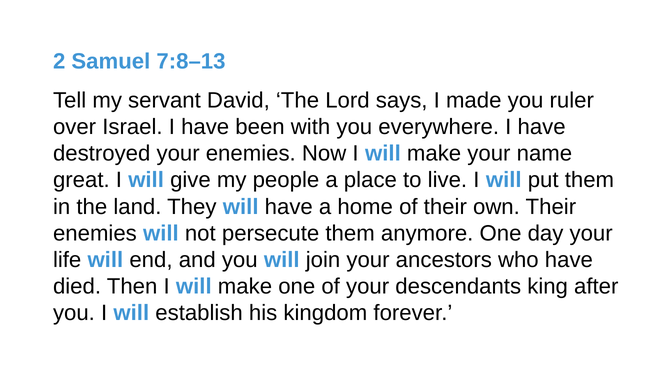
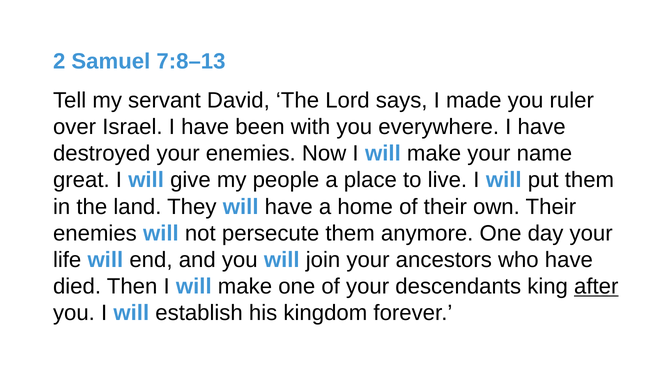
after underline: none -> present (596, 287)
